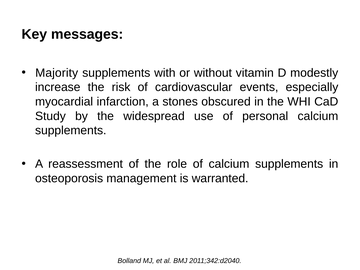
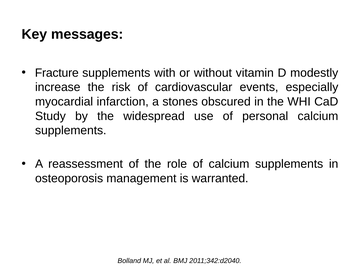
Majority: Majority -> Fracture (57, 73)
